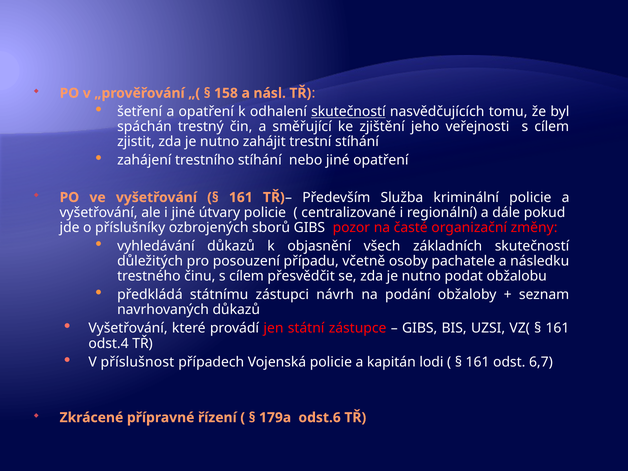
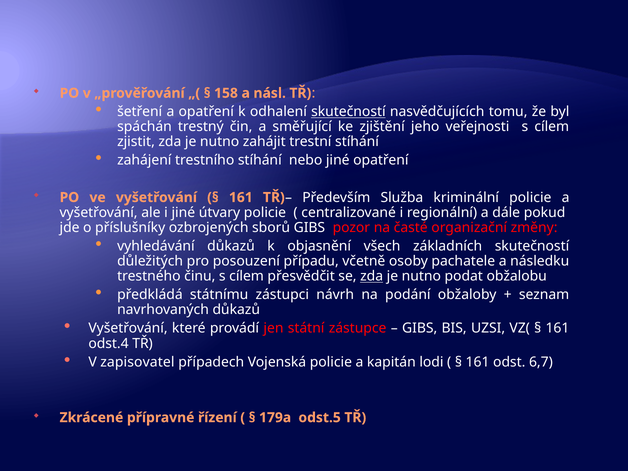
zda underline: none -> present (372, 276)
příslušnost: příslušnost -> zapisovatel (137, 362)
odst.6: odst.6 -> odst.5 (320, 418)
